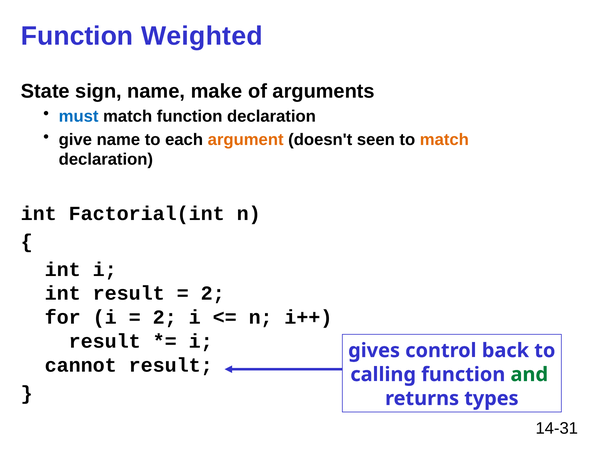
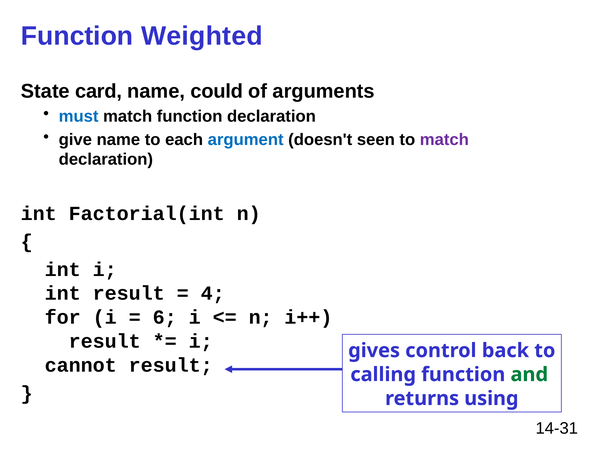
sign: sign -> card (99, 91)
make: make -> could (217, 91)
argument colour: orange -> blue (246, 140)
match colour: orange -> purple (444, 140)
2: 2 -> 4 (213, 294)
2: 2 -> 6 (165, 318)
types: types -> using (491, 399)
